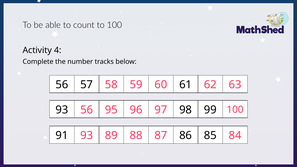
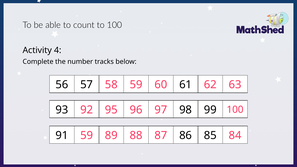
93 56: 56 -> 92 (87, 110)
91 93: 93 -> 59 (87, 135)
